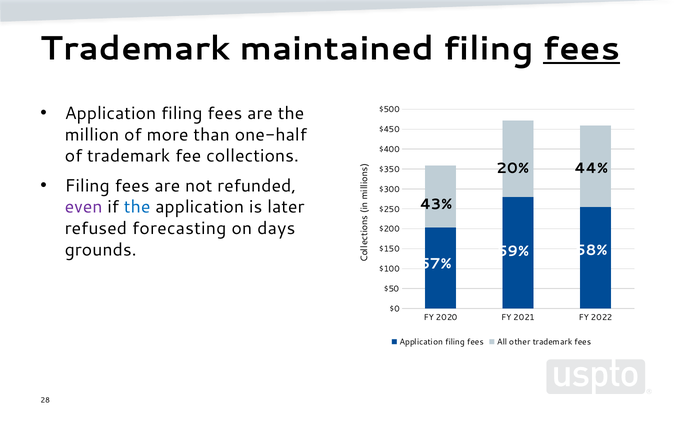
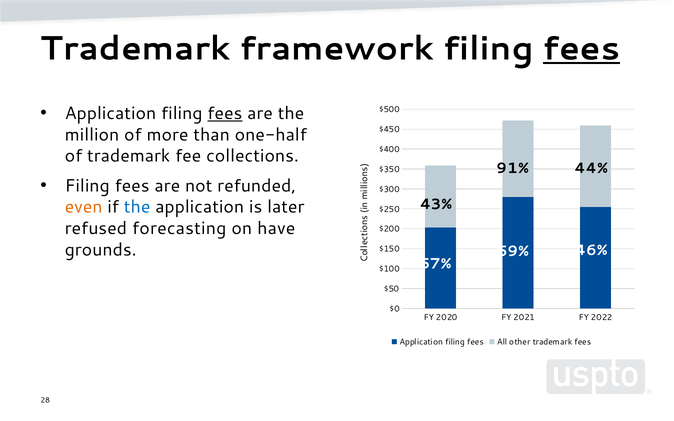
maintained: maintained -> framework (337, 49)
fees underline: none -> present (225, 114)
20%: 20% -> 91% (513, 169)
even colour: purple -> orange (84, 207)
days: days -> have (276, 229)
58%: 58% -> 46% (591, 250)
